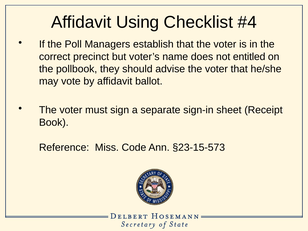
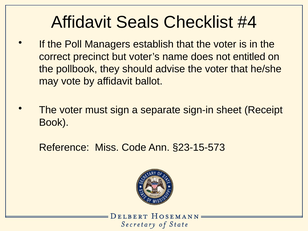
Using: Using -> Seals (138, 22)
